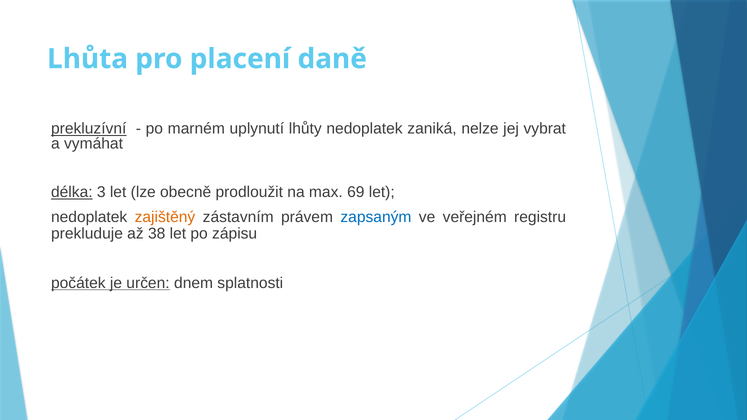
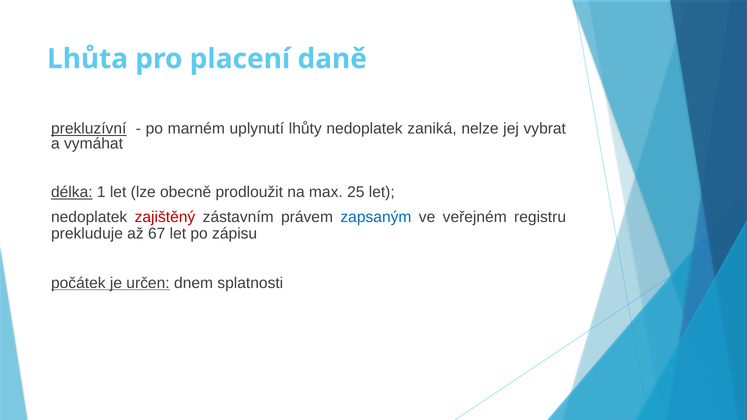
3: 3 -> 1 (101, 192)
69: 69 -> 25 (356, 192)
zajištěný colour: orange -> red (165, 217)
38: 38 -> 67 (157, 234)
